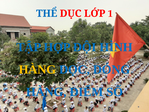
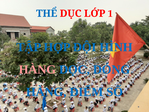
HÀNG colour: yellow -> pink (37, 69)
